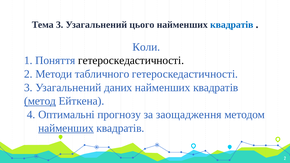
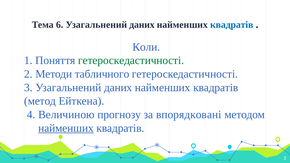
Тема 3: 3 -> 6 (60, 25)
цього: цього -> даних (142, 25)
гетероскедастичності colour: black -> green (131, 61)
метод underline: present -> none (40, 101)
Оптимальні: Оптимальні -> Величиною (66, 115)
заощадження: заощадження -> впорядковані (189, 115)
